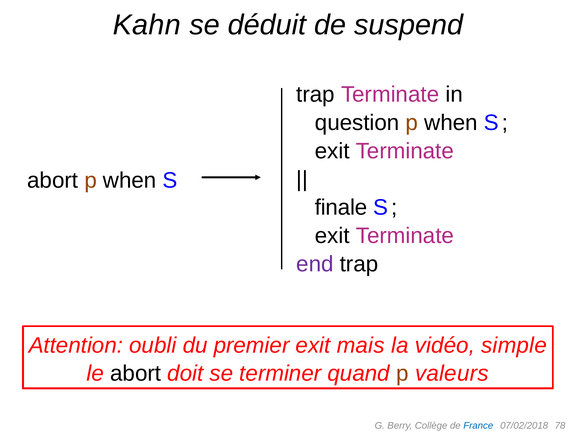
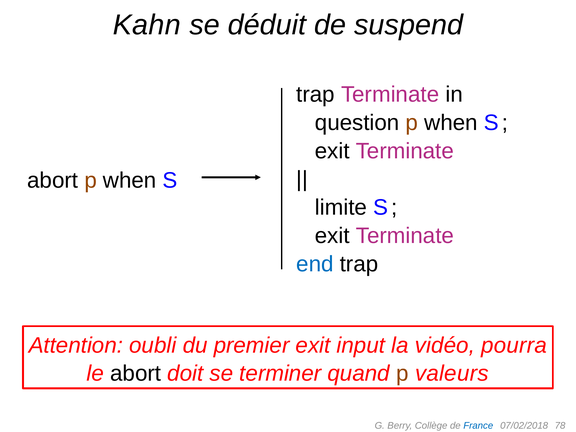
finale: finale -> limite (341, 207)
end colour: purple -> blue (315, 264)
mais: mais -> input (361, 345)
simple: simple -> pourra (514, 345)
